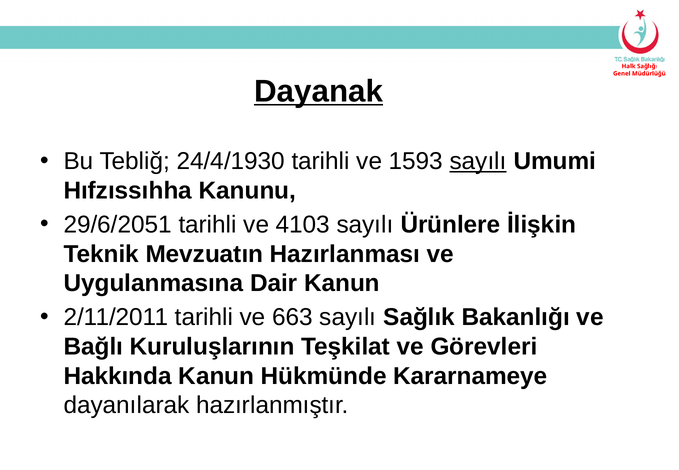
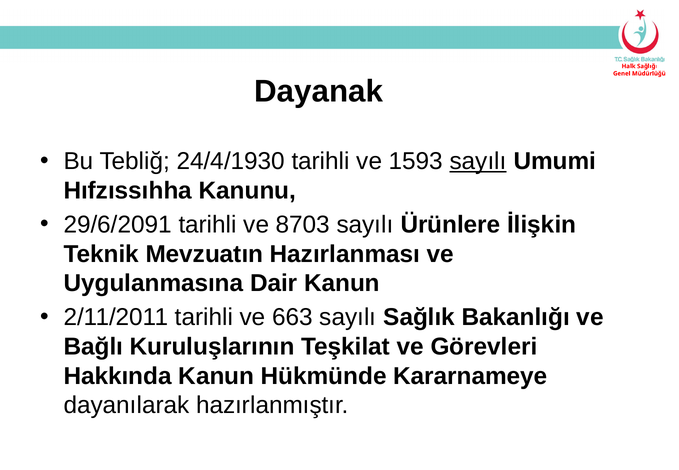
Dayanak underline: present -> none (319, 91)
29/6/2051: 29/6/2051 -> 29/6/2091 (118, 225)
4103: 4103 -> 8703 (303, 225)
